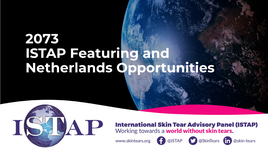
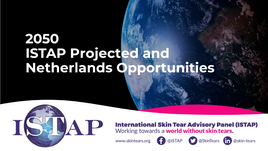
2073: 2073 -> 2050 (42, 39)
Featuring: Featuring -> Projected (104, 53)
